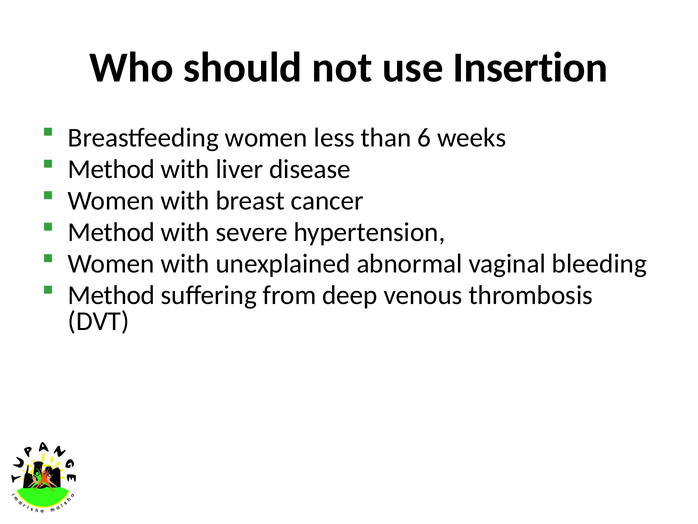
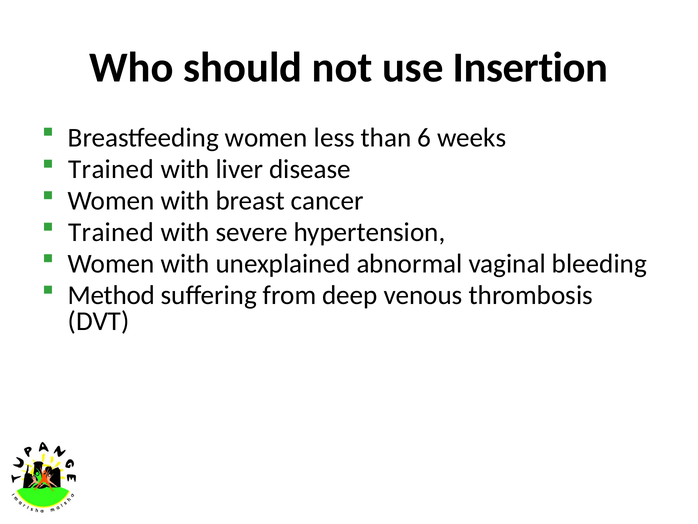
Method: Method -> Trained (111, 169)
Method: Method -> Trained (111, 232)
